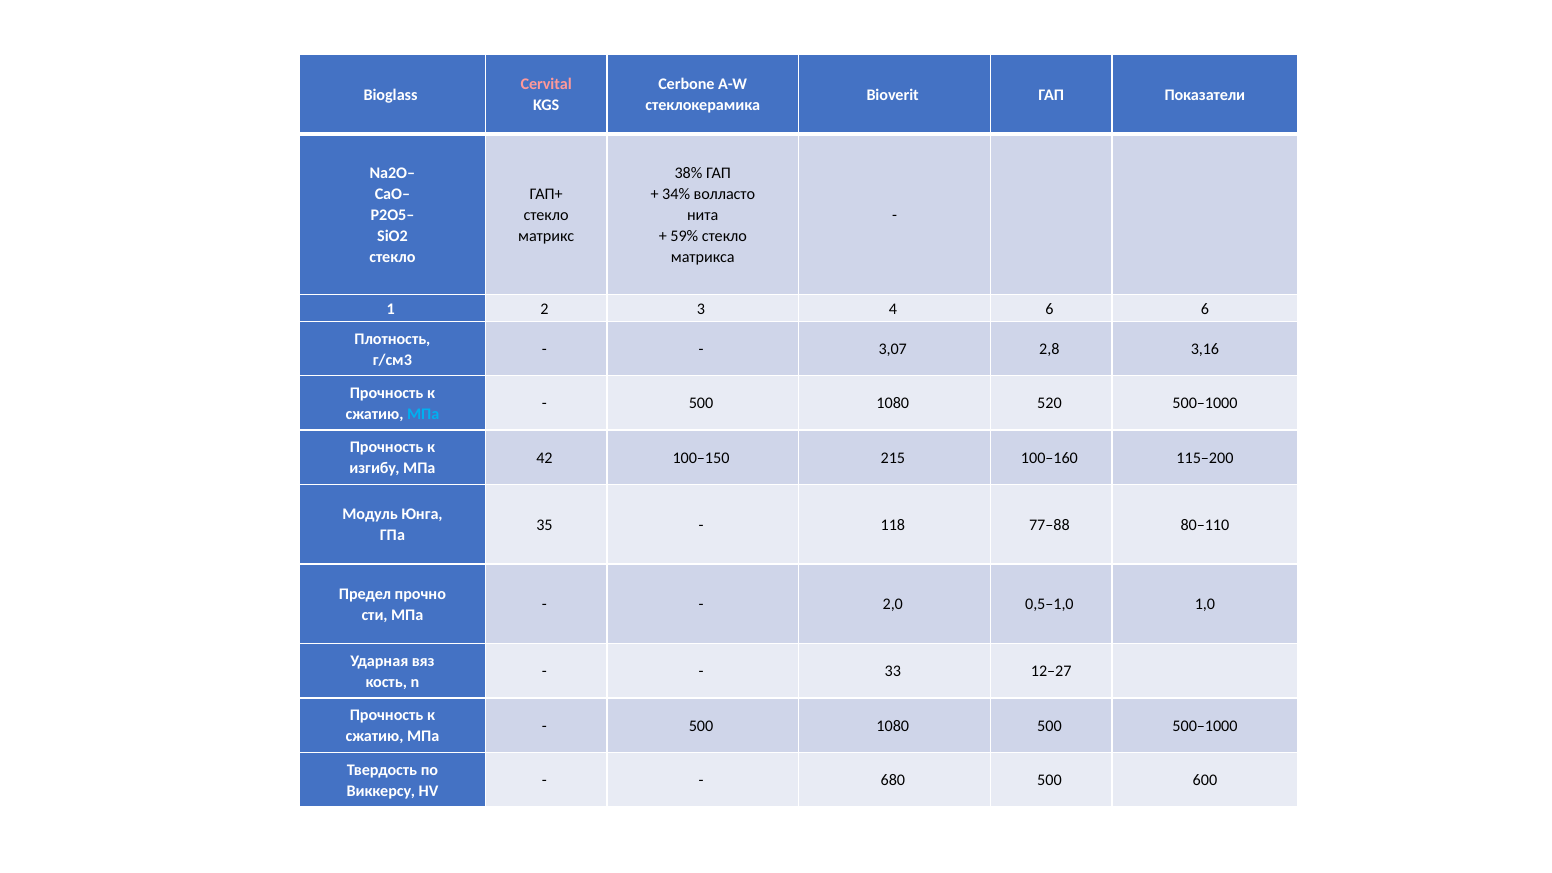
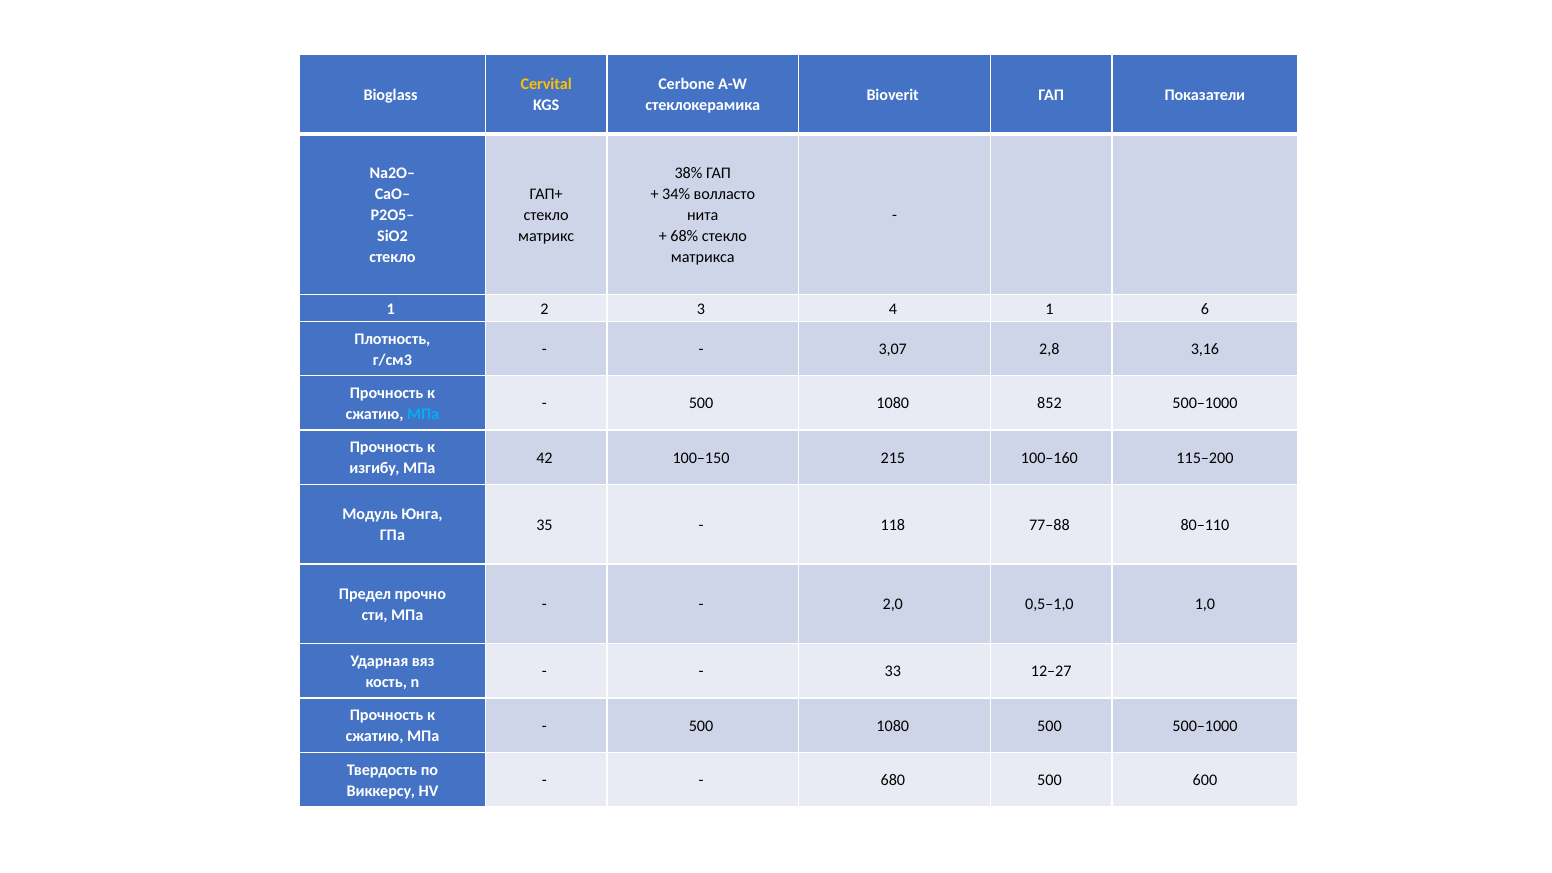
Cervital colour: pink -> yellow (546, 84)
59%: 59% -> 68% (684, 236)
4 6: 6 -> 1 (1049, 309)
520: 520 -> 852 (1050, 404)
